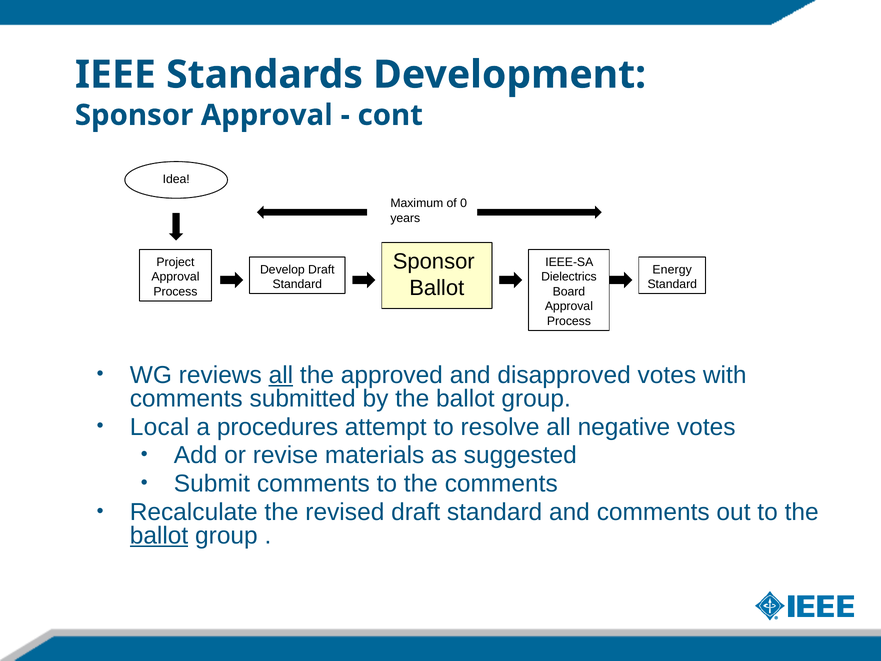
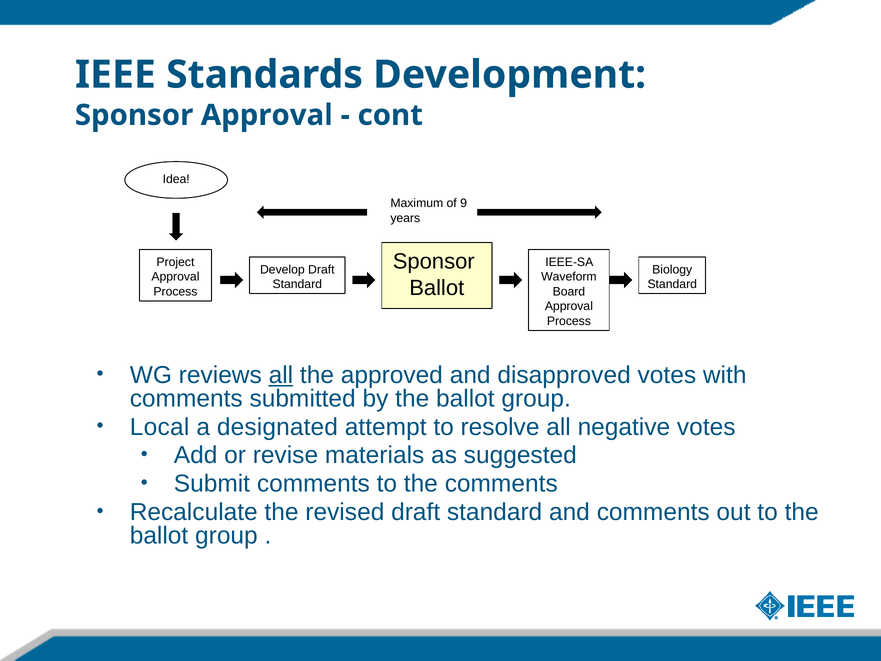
0: 0 -> 9 (464, 203)
Energy: Energy -> Biology (672, 269)
Dielectrics: Dielectrics -> Waveform (569, 277)
procedures: procedures -> designated (277, 427)
ballot underline: present -> none (159, 536)
